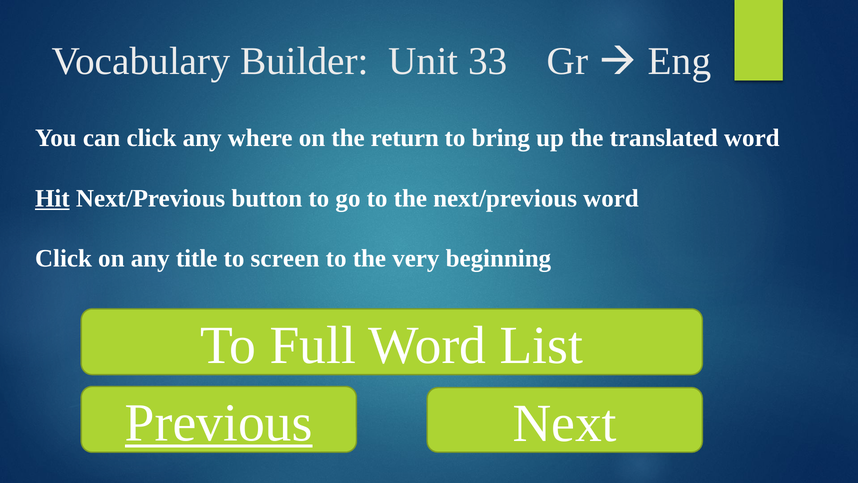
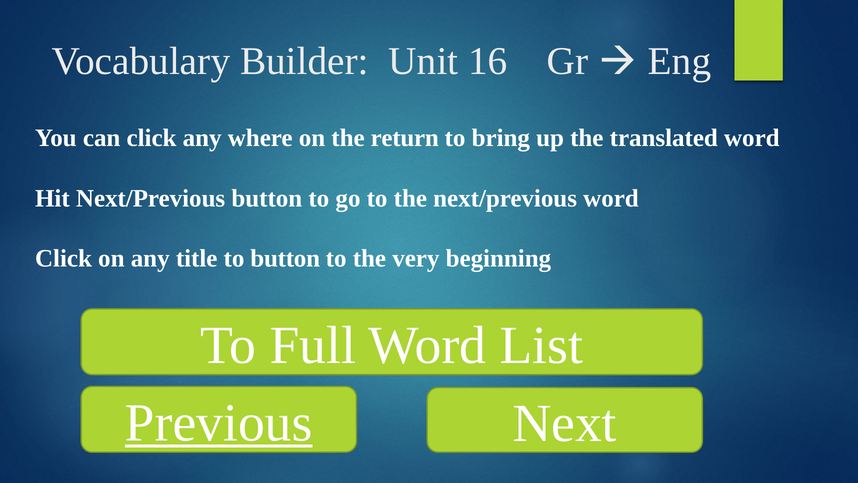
33: 33 -> 16 (488, 61)
Hit underline: present -> none (52, 198)
to screen: screen -> button (285, 258)
